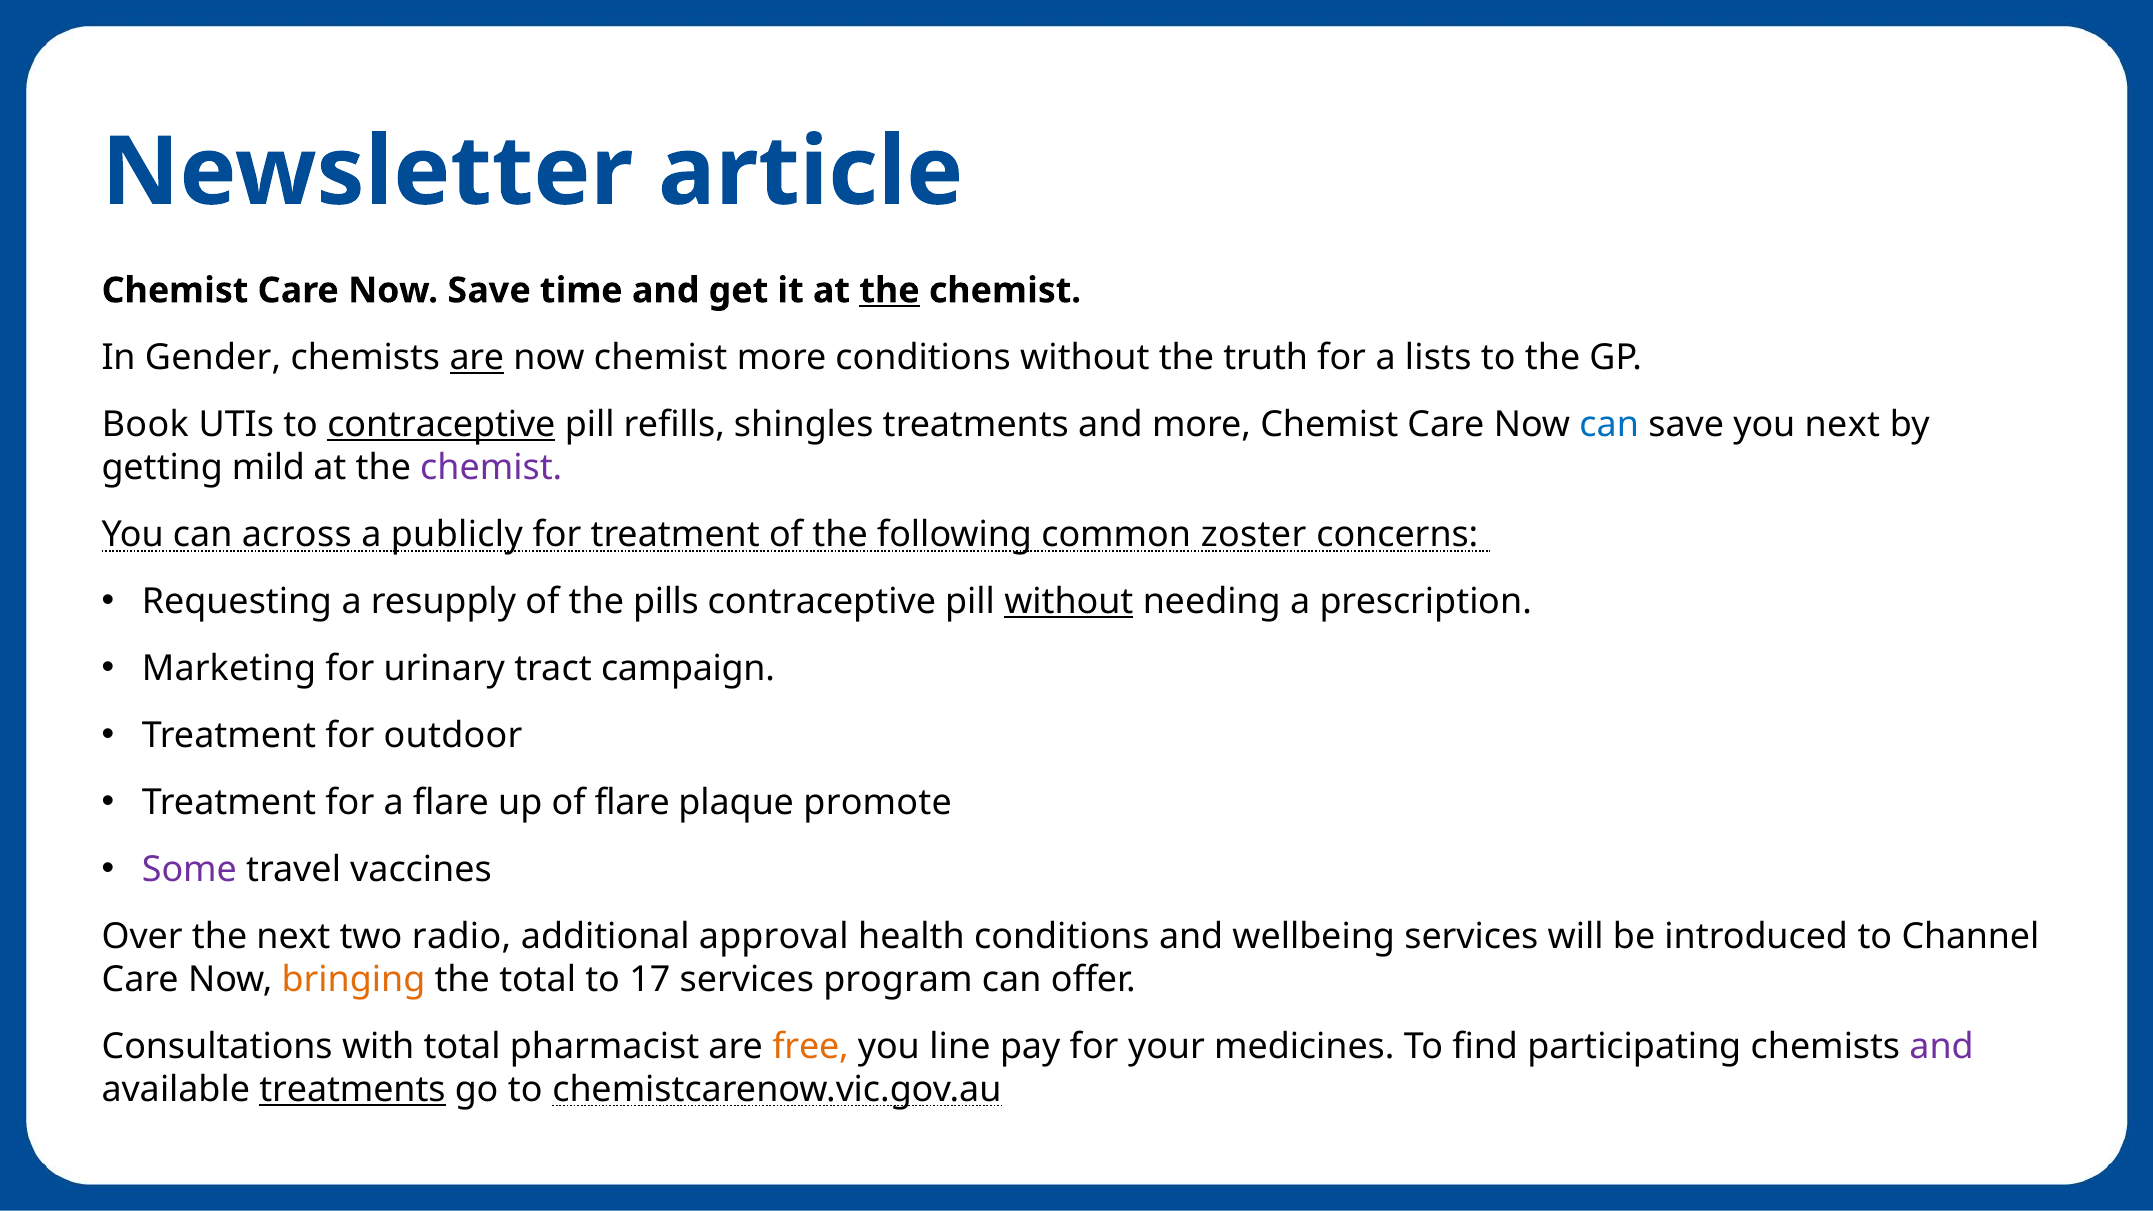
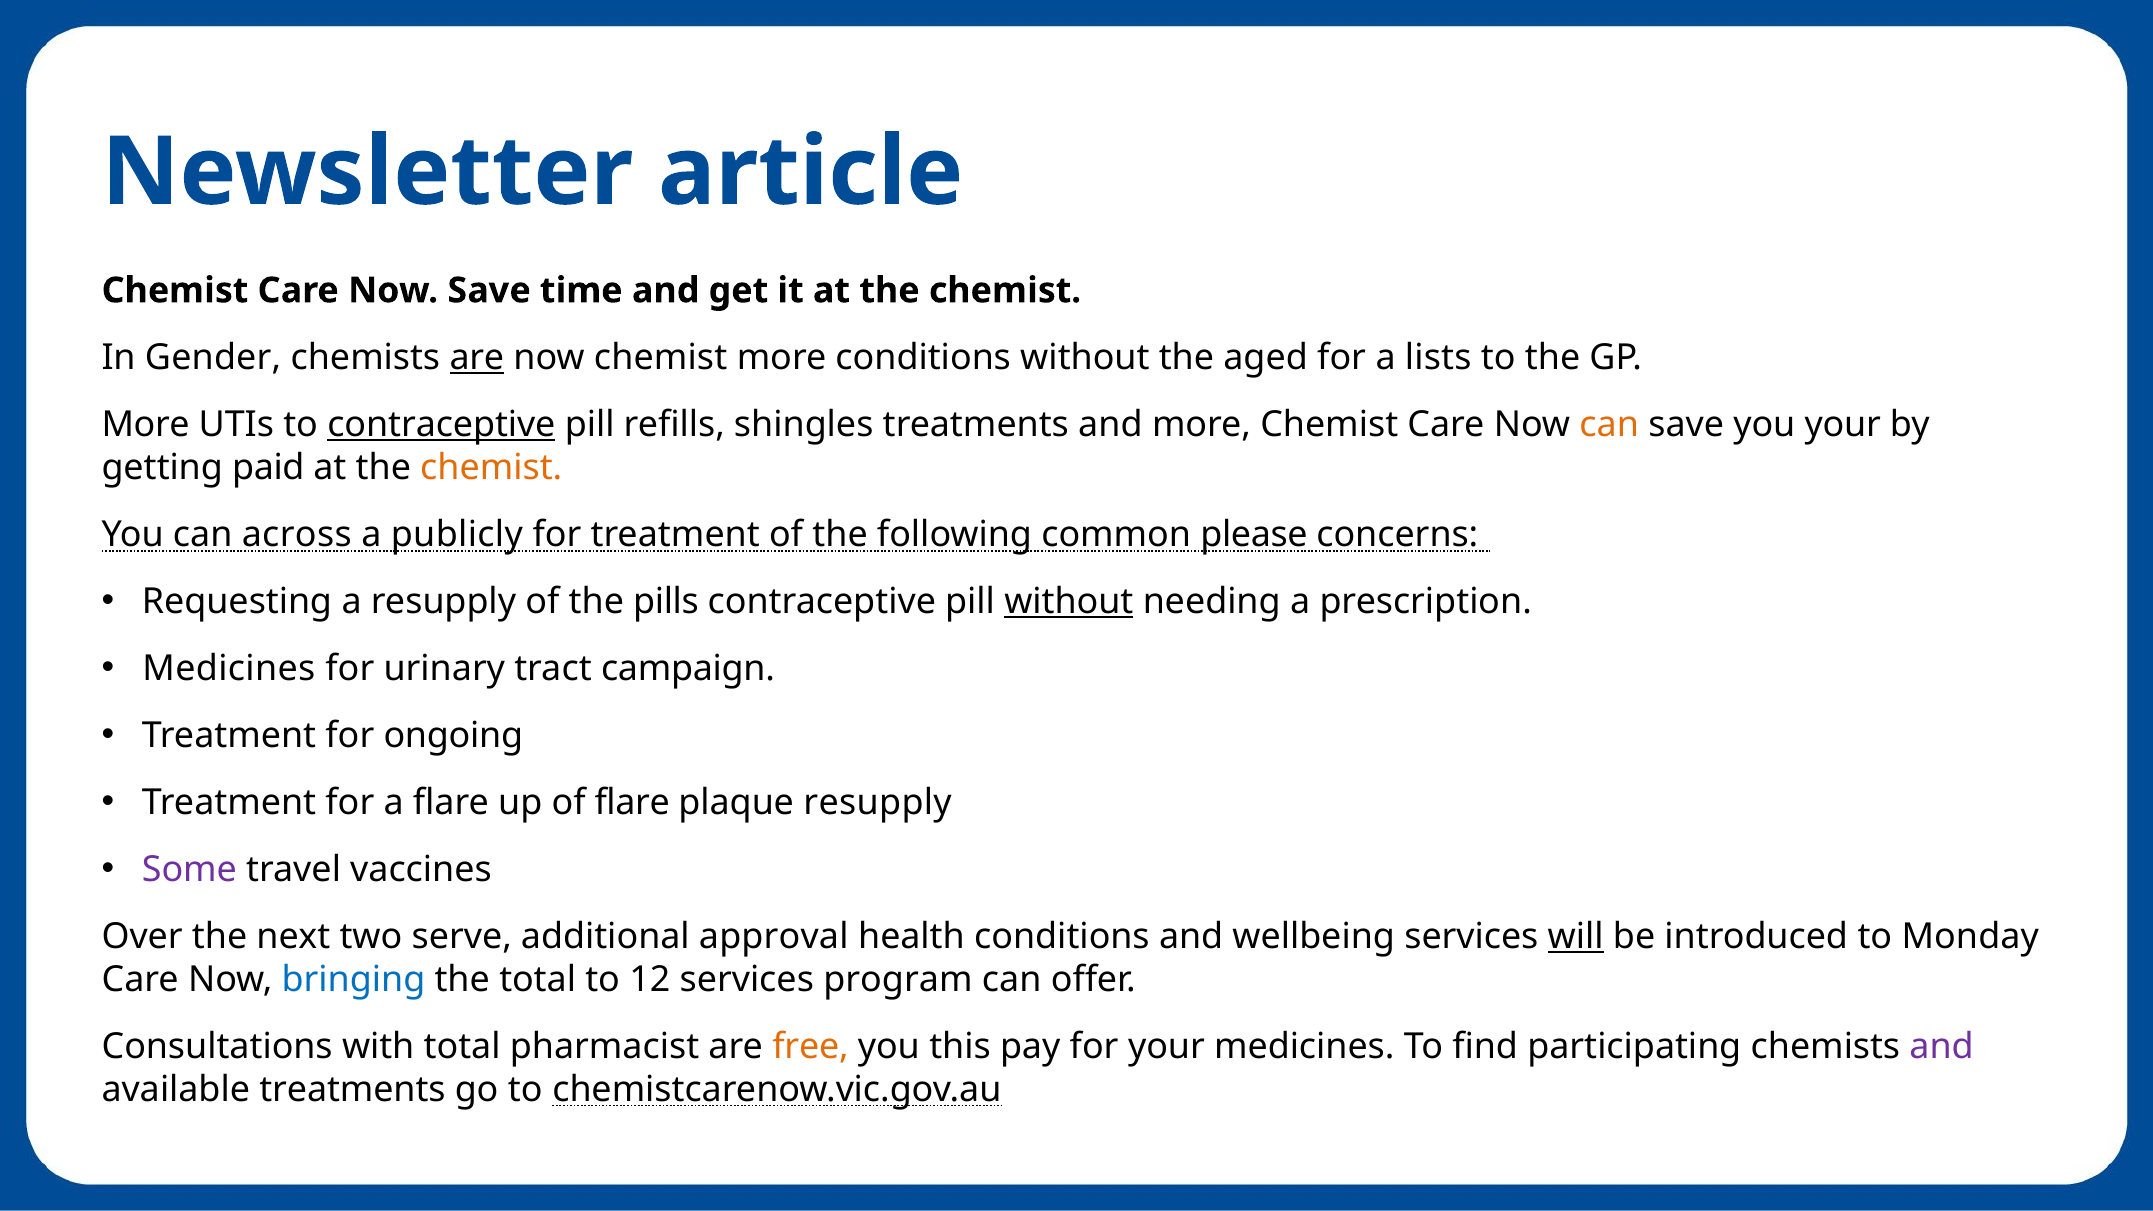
the underline: present -> none (890, 291)
truth: truth -> aged (1266, 357)
Book: Book -> More (146, 424)
can colour: blue -> orange (1609, 424)
you next: next -> your (1843, 424)
mild: mild -> paid (268, 468)
chemist colour: purple -> orange (491, 468)
zoster: zoster -> please (1254, 534)
Marketing: Marketing -> Medicines (229, 668)
outdoor: outdoor -> ongoing (453, 735)
plaque promote: promote -> resupply (878, 802)
radio: radio -> serve (462, 936)
will underline: none -> present (1576, 936)
Channel: Channel -> Monday (1970, 936)
bringing colour: orange -> blue (353, 979)
17: 17 -> 12 (650, 979)
line: line -> this (960, 1046)
treatments underline: present -> none (352, 1089)
